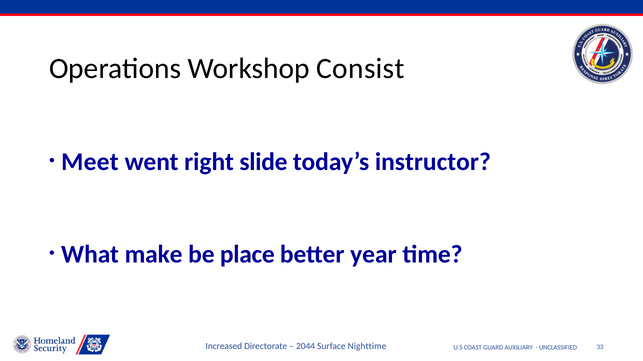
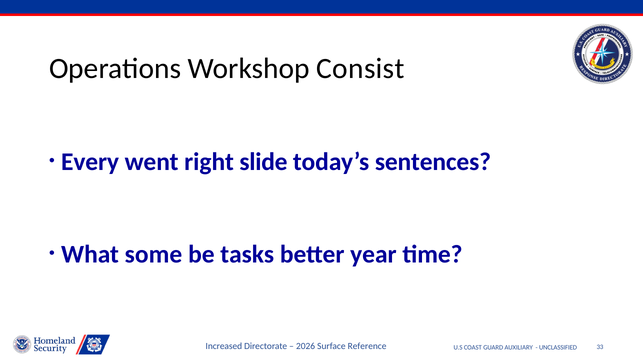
Meet: Meet -> Every (90, 162)
instructor: instructor -> sentences (433, 162)
make: make -> some (153, 255)
place: place -> tasks (247, 255)
2044: 2044 -> 2026 (306, 347)
Nighttime: Nighttime -> Reference (367, 347)
